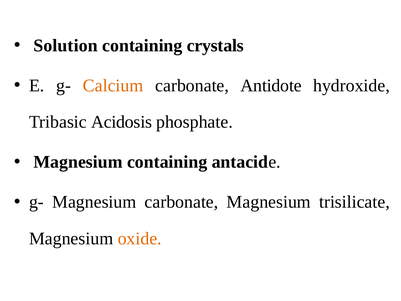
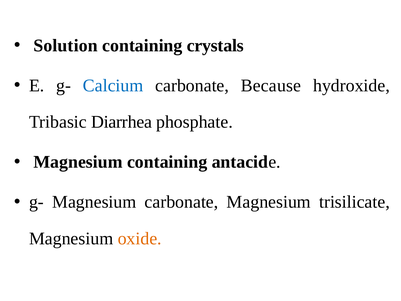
Calcium colour: orange -> blue (113, 86)
Antidote: Antidote -> Because (271, 86)
Acidosis: Acidosis -> Diarrhea (122, 122)
